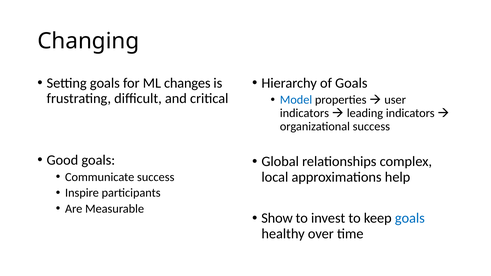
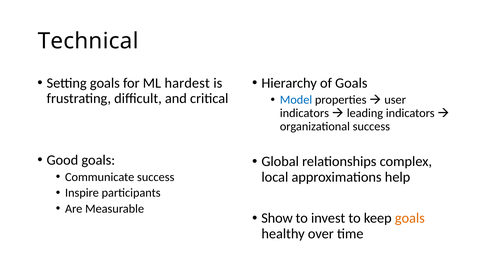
Changing: Changing -> Technical (88, 41)
changes: changes -> hardest (187, 83)
goals colour: blue -> orange (410, 218)
